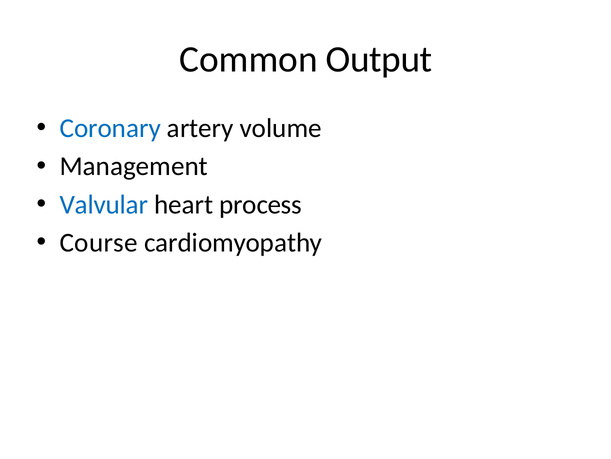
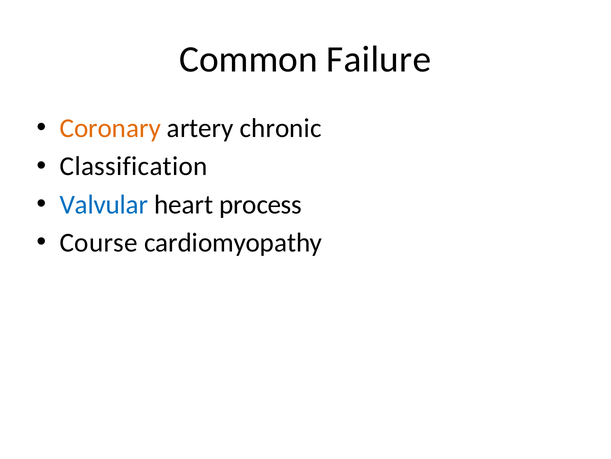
Output: Output -> Failure (379, 59)
Coronary colour: blue -> orange (110, 128)
volume: volume -> chronic (281, 128)
Management: Management -> Classification (134, 166)
